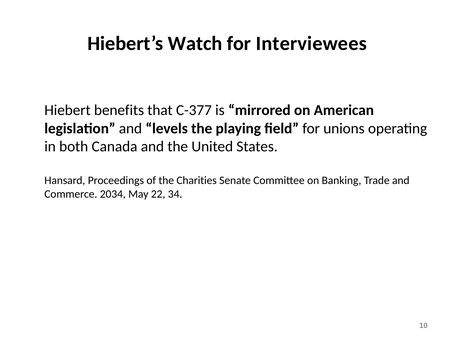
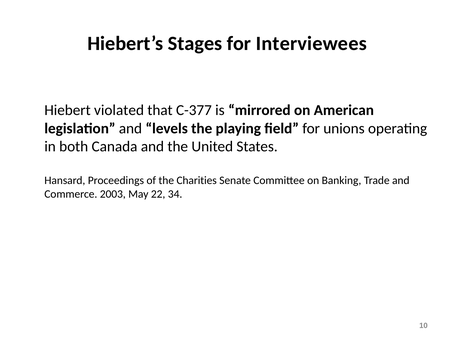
Watch: Watch -> Stages (195, 44)
benefits: benefits -> violated (119, 110)
2034: 2034 -> 2003 (113, 194)
